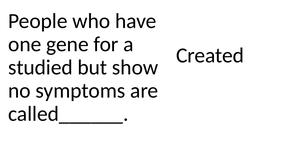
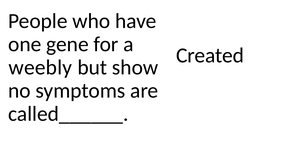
studied: studied -> weebly (40, 67)
